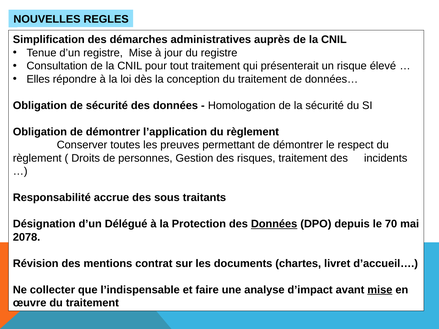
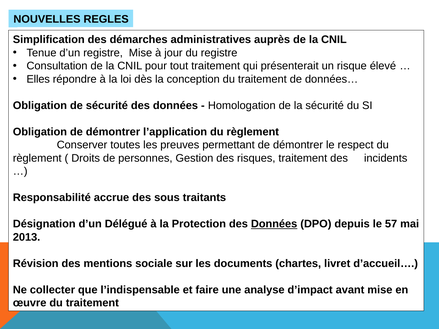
70: 70 -> 57 (391, 224)
2078: 2078 -> 2013 (27, 237)
contrat: contrat -> sociale (154, 264)
mise underline: present -> none (380, 290)
